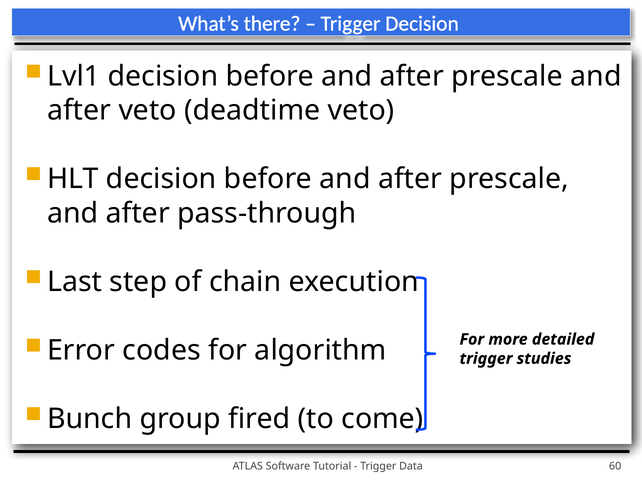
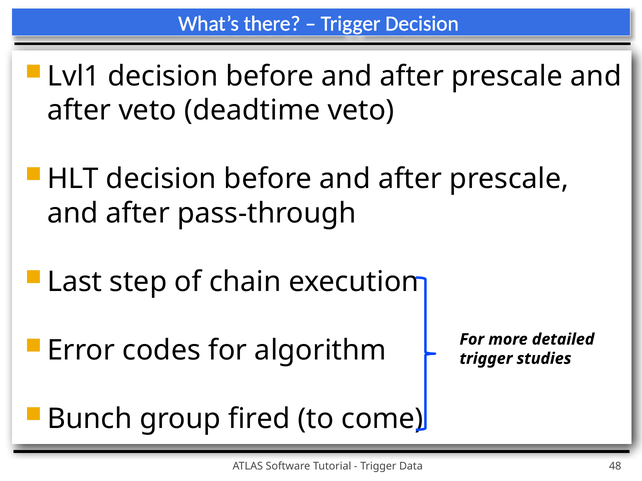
60: 60 -> 48 (615, 467)
